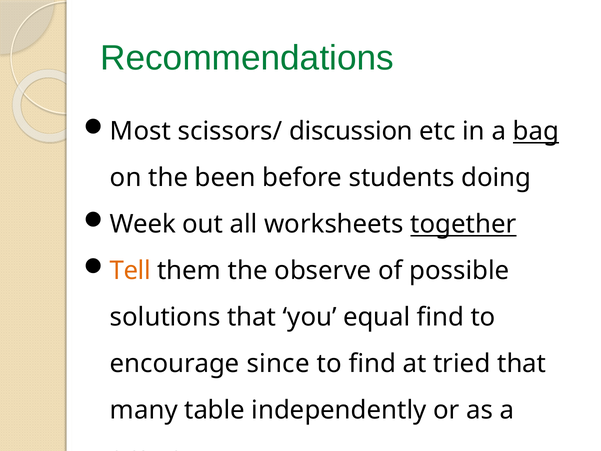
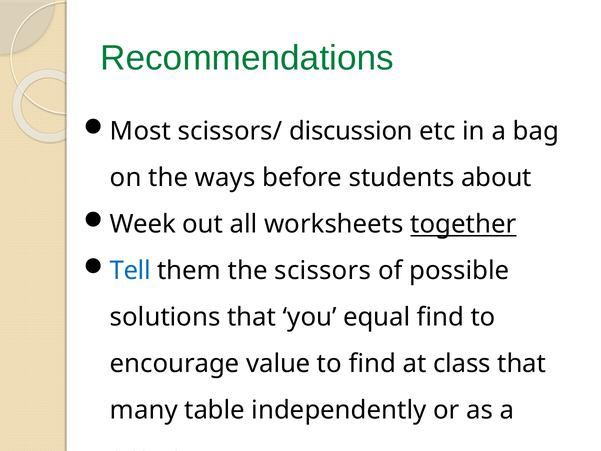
bag underline: present -> none (536, 131)
been: been -> ways (225, 178)
doing: doing -> about (496, 178)
Tell colour: orange -> blue (130, 271)
observe: observe -> scissors (323, 271)
since: since -> value (278, 364)
tried: tried -> class (462, 364)
